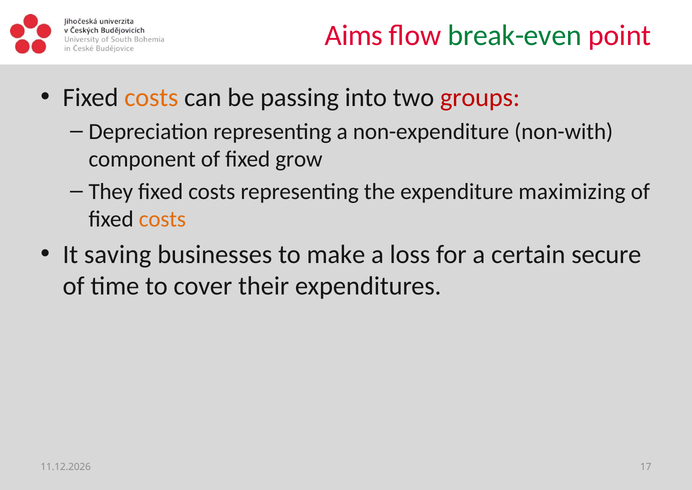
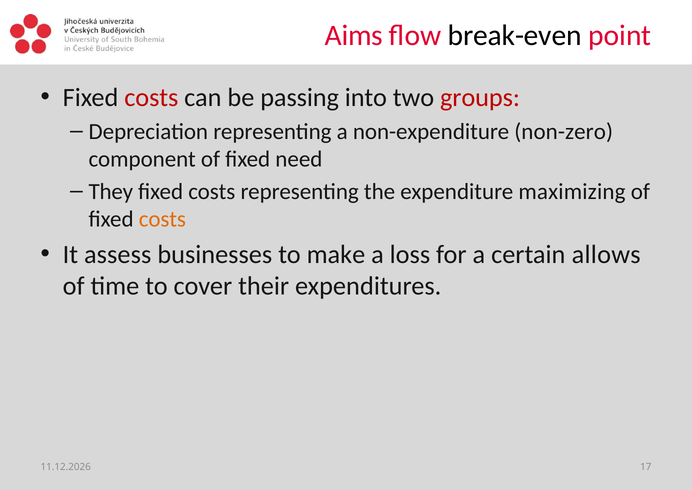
break-even colour: green -> black (515, 35)
costs colour: orange -> red (151, 97)
non-with: non-with -> non-zero (564, 131)
grow: grow -> need (299, 159)
saving: saving -> assess (118, 254)
secure: secure -> allows (606, 254)
